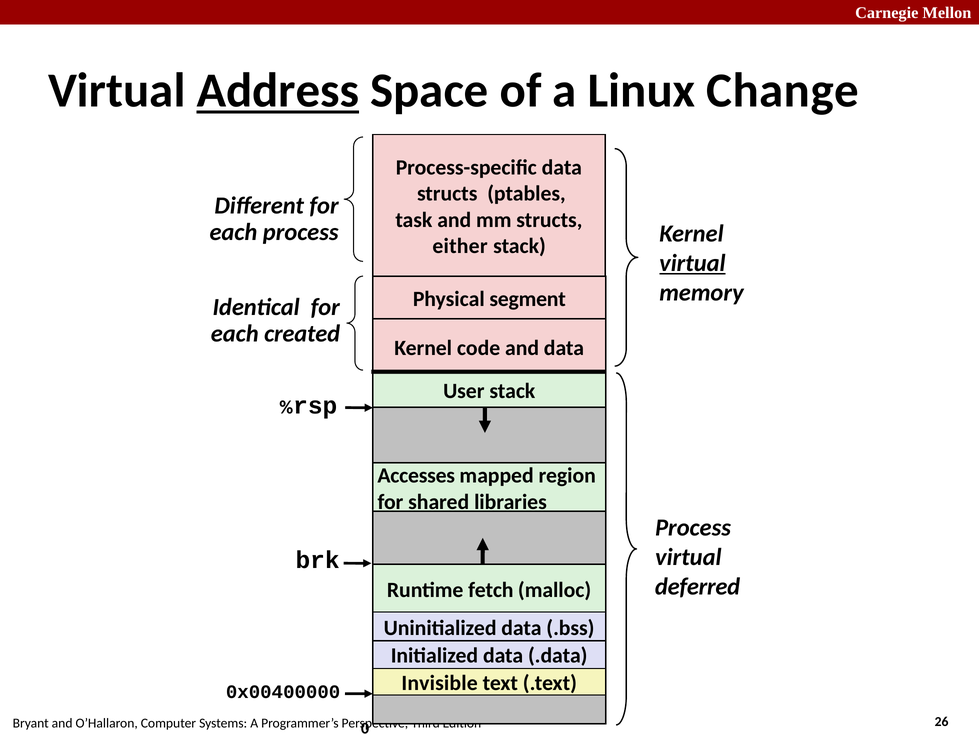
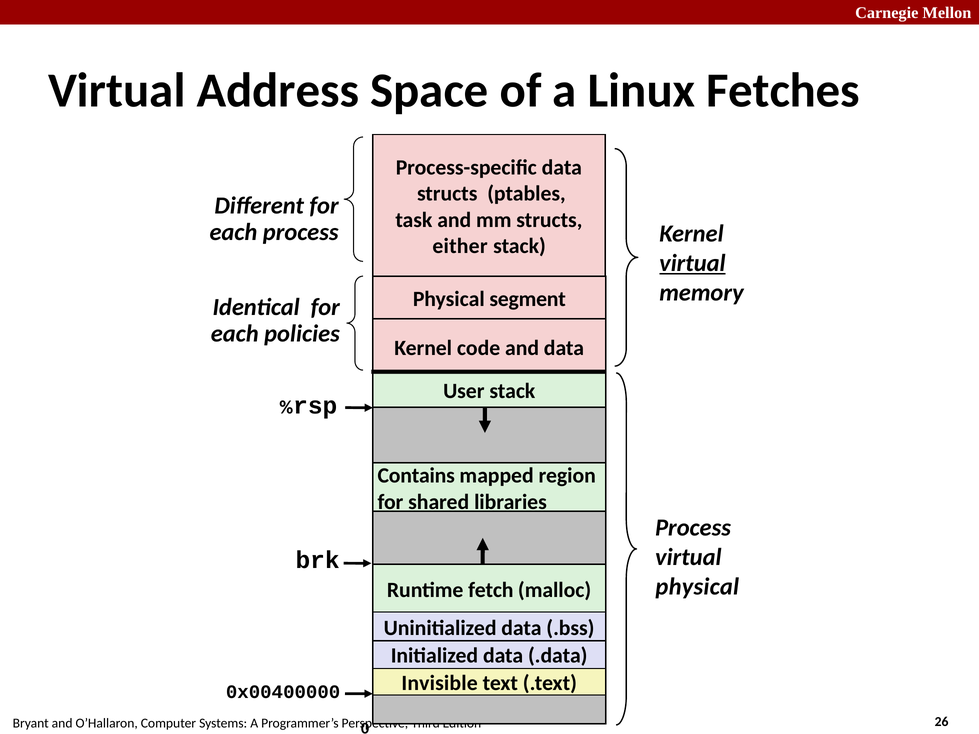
Address underline: present -> none (278, 91)
Change: Change -> Fetches (783, 91)
created: created -> policies (302, 334)
Accesses: Accesses -> Contains (416, 476)
deferred: deferred -> physical (697, 587)
